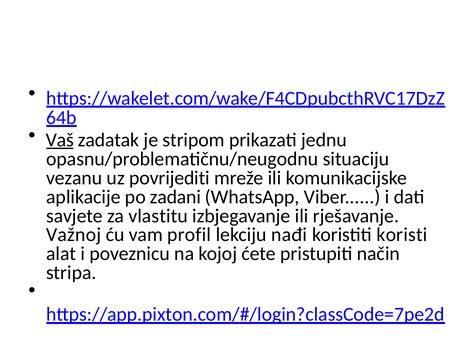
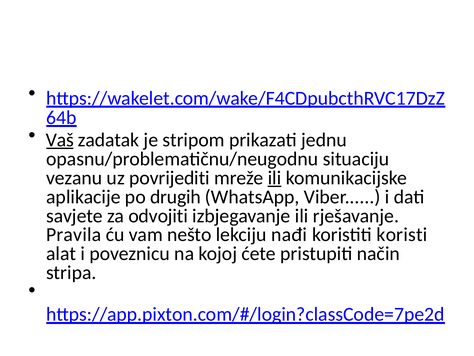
ili underline: none -> present (274, 178)
zadani: zadani -> drugih (175, 197)
vlastitu: vlastitu -> odvojiti (158, 216)
Važnoj: Važnoj -> Pravila (74, 234)
profil: profil -> nešto (189, 234)
